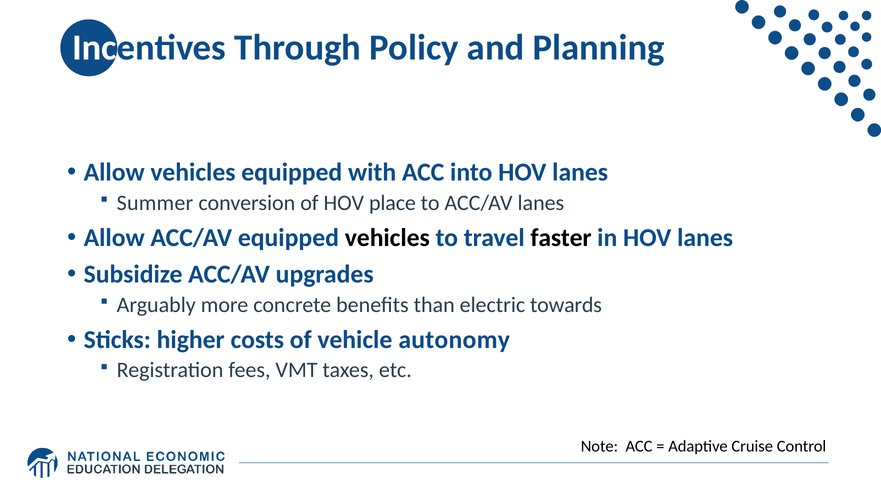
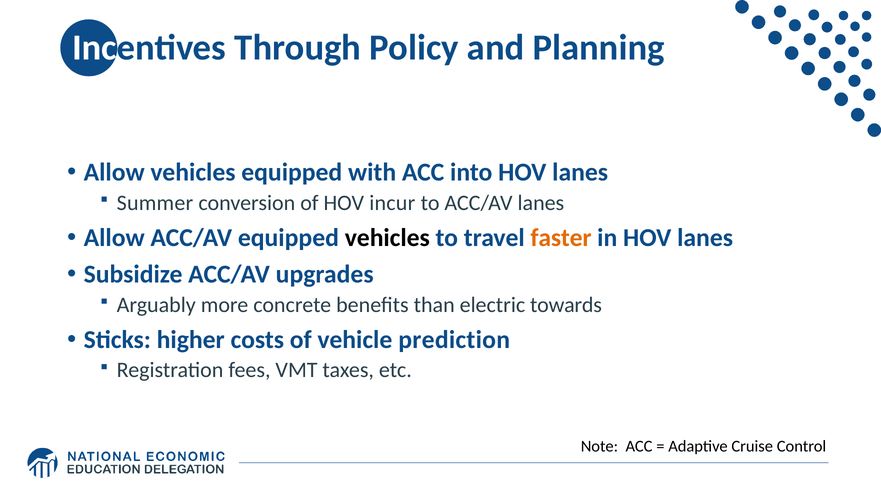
place: place -> incur (392, 203)
faster colour: black -> orange (561, 238)
autonomy: autonomy -> prediction (454, 340)
